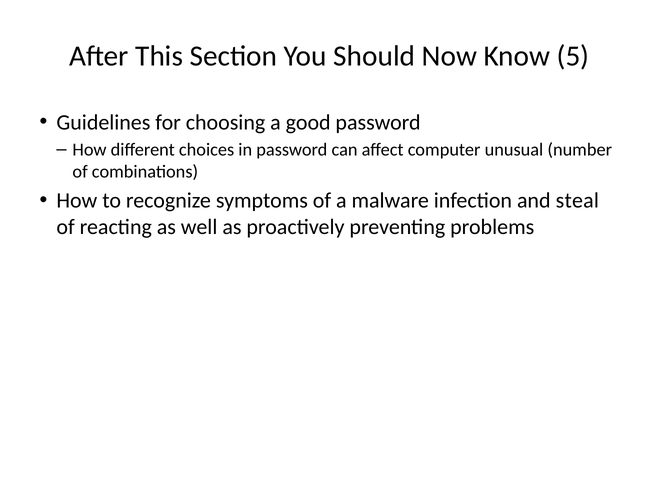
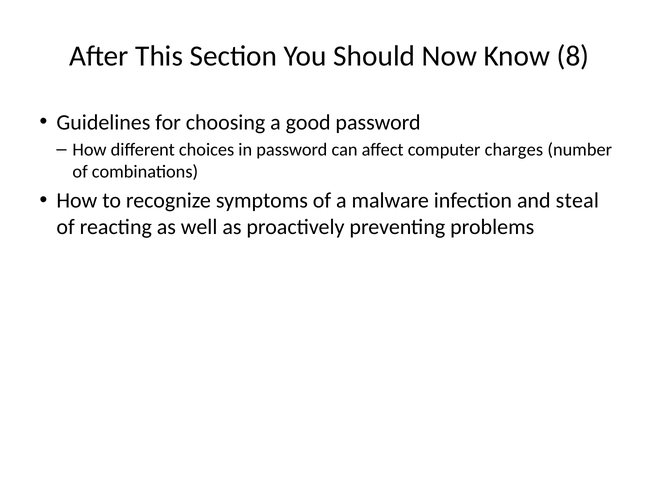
5: 5 -> 8 (573, 56)
unusual: unusual -> charges (514, 150)
